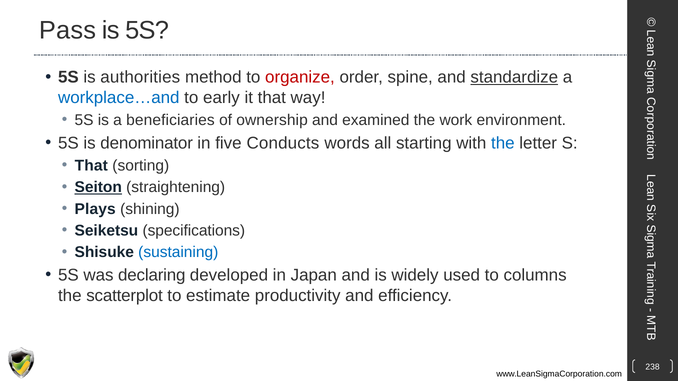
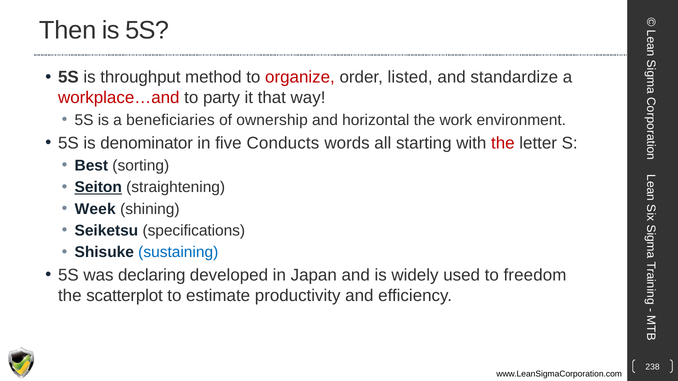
Pass: Pass -> Then (68, 30)
authorities: authorities -> throughput (140, 77)
spine: spine -> listed (410, 77)
standardize underline: present -> none (514, 77)
workplace…and colour: blue -> red (119, 98)
early: early -> party (222, 98)
examined: examined -> horizontal (376, 120)
the colour: blue -> red (503, 143)
That: That -> Best (91, 166)
Plays: Plays -> Week (95, 209)
columns: columns -> freedom (535, 276)
